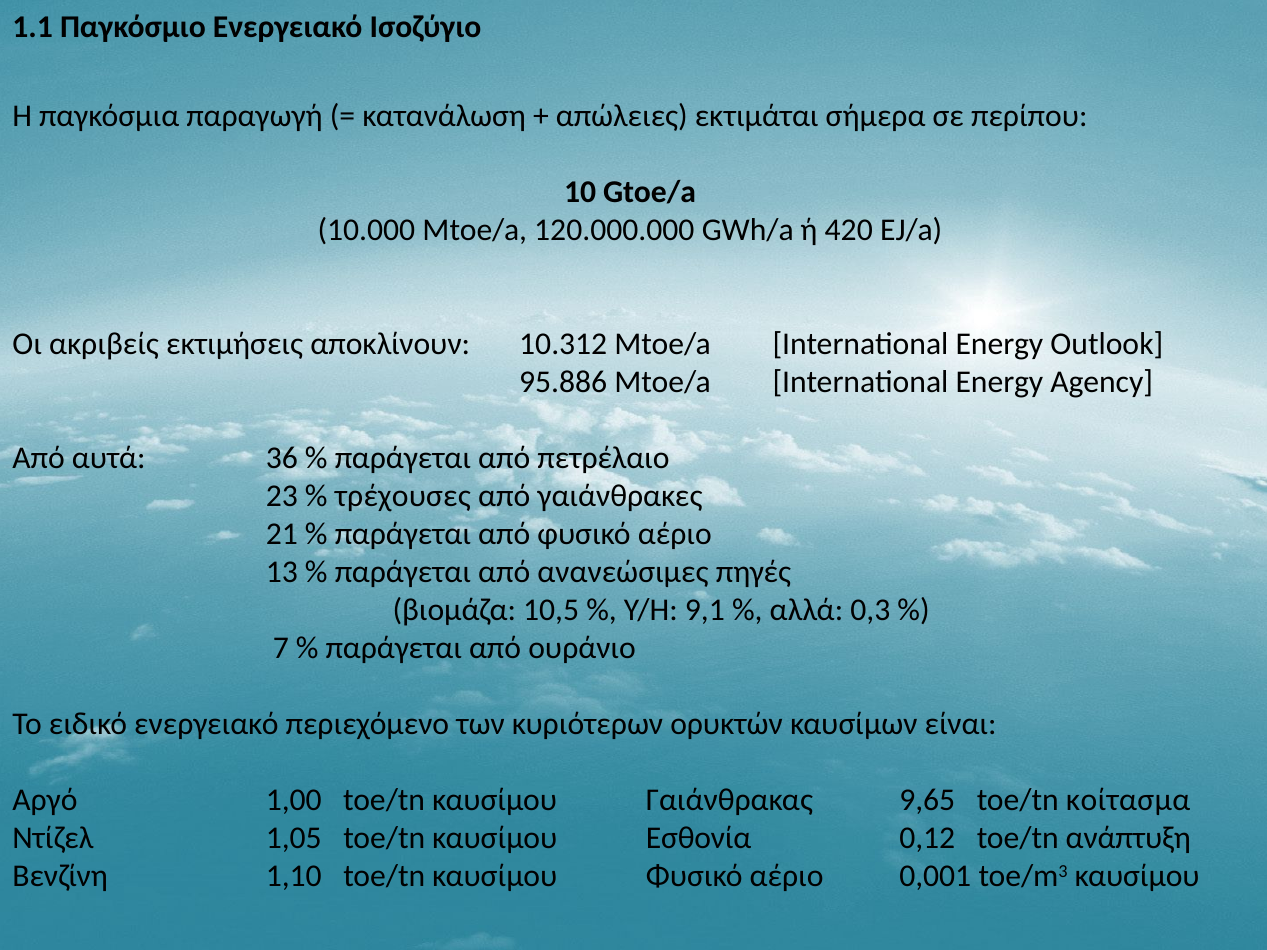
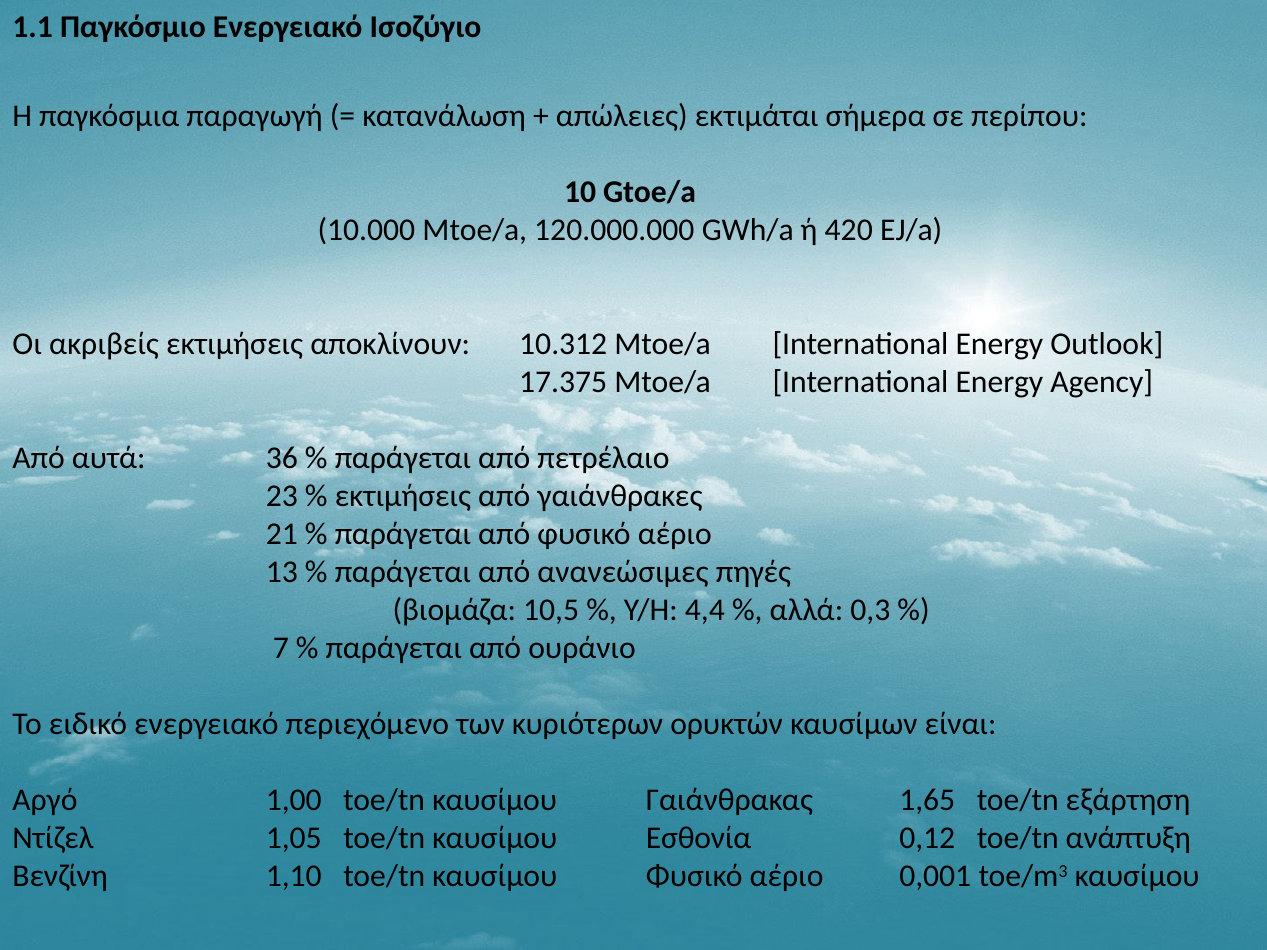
95.886: 95.886 -> 17.375 (563, 383)
τρέχουσες: τρέχουσες -> εκτιμήσεις (403, 497)
9,1: 9,1 -> 4,4 (705, 611)
9,65: 9,65 -> 1,65 (927, 801)
κοίτασμα: κοίτασμα -> εξάρτηση (1128, 801)
